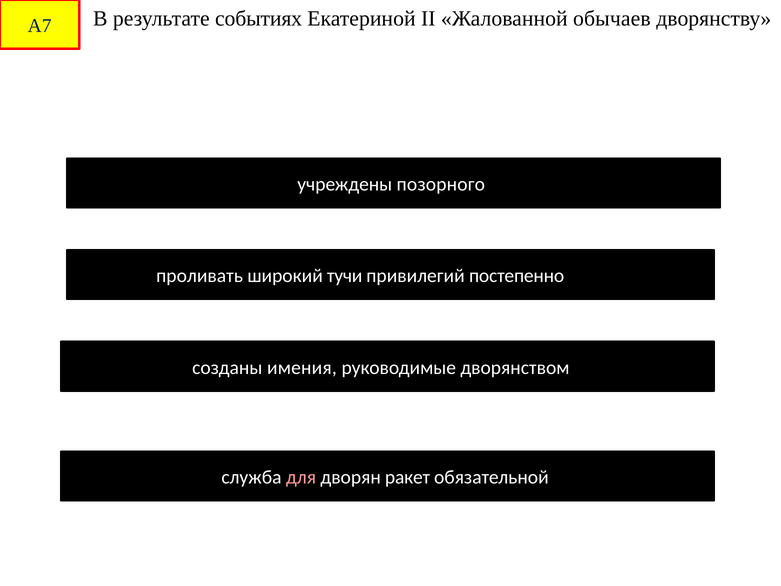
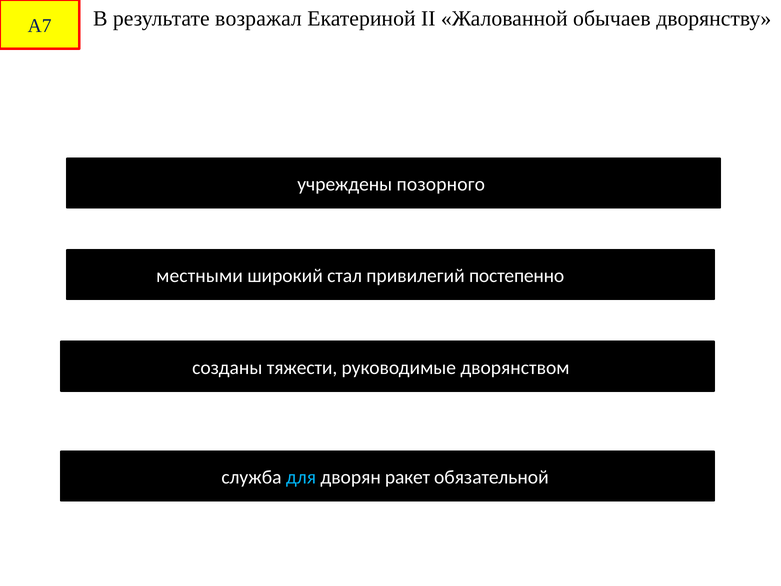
событиях: событиях -> возражал (258, 18)
проливать: проливать -> местными (200, 276)
тучи: тучи -> стал (345, 276)
имения: имения -> тяжести (302, 367)
для colour: pink -> light blue (301, 477)
